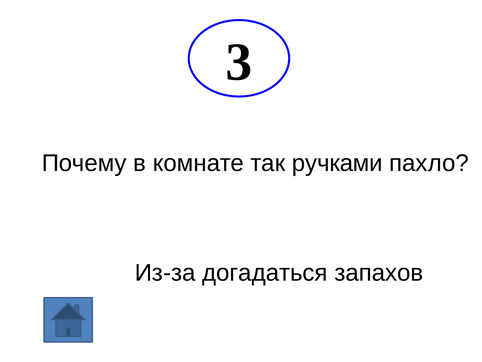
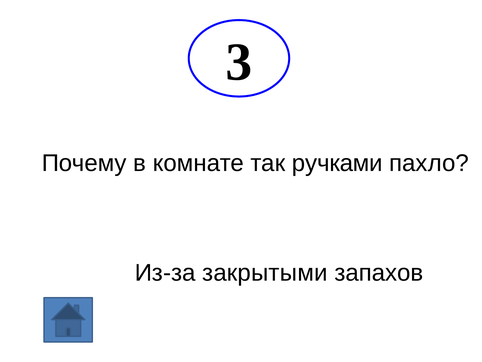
догадаться: догадаться -> закрытыми (265, 272)
